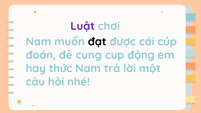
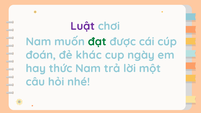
đạt colour: black -> green (97, 42)
cung: cung -> khác (89, 55)
động: động -> ngày (141, 55)
